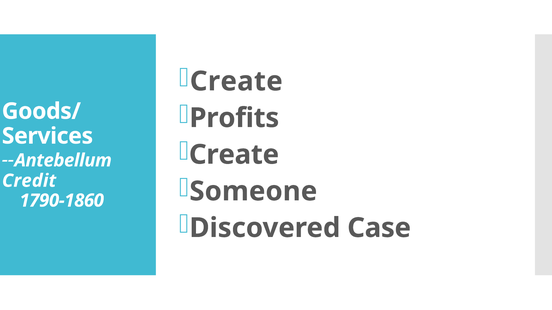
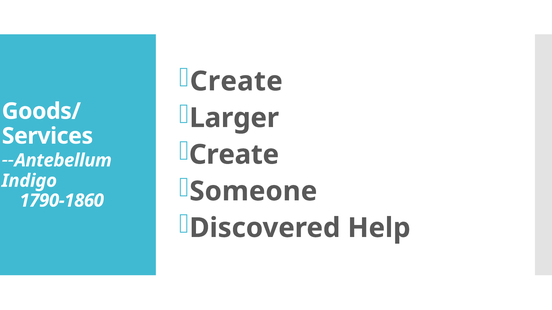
Profits: Profits -> Larger (234, 118)
Credit: Credit -> Indigo (29, 181)
Case: Case -> Help (379, 228)
